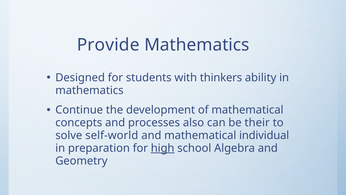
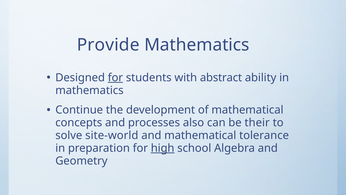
for underline: none -> present (115, 77)
thinkers: thinkers -> abstract (221, 77)
self-world: self-world -> site-world (112, 135)
individual: individual -> tolerance (264, 135)
